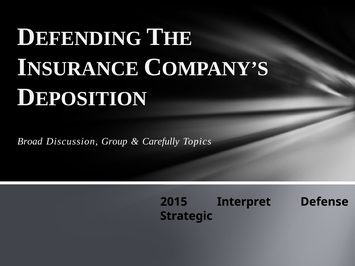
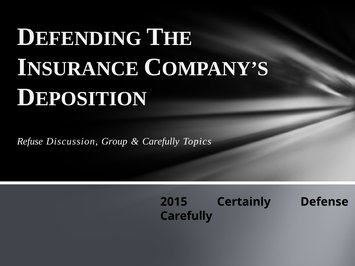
Broad: Broad -> Refuse (30, 142)
Interpret: Interpret -> Certainly (244, 202)
Strategic: Strategic -> Carefully (186, 216)
